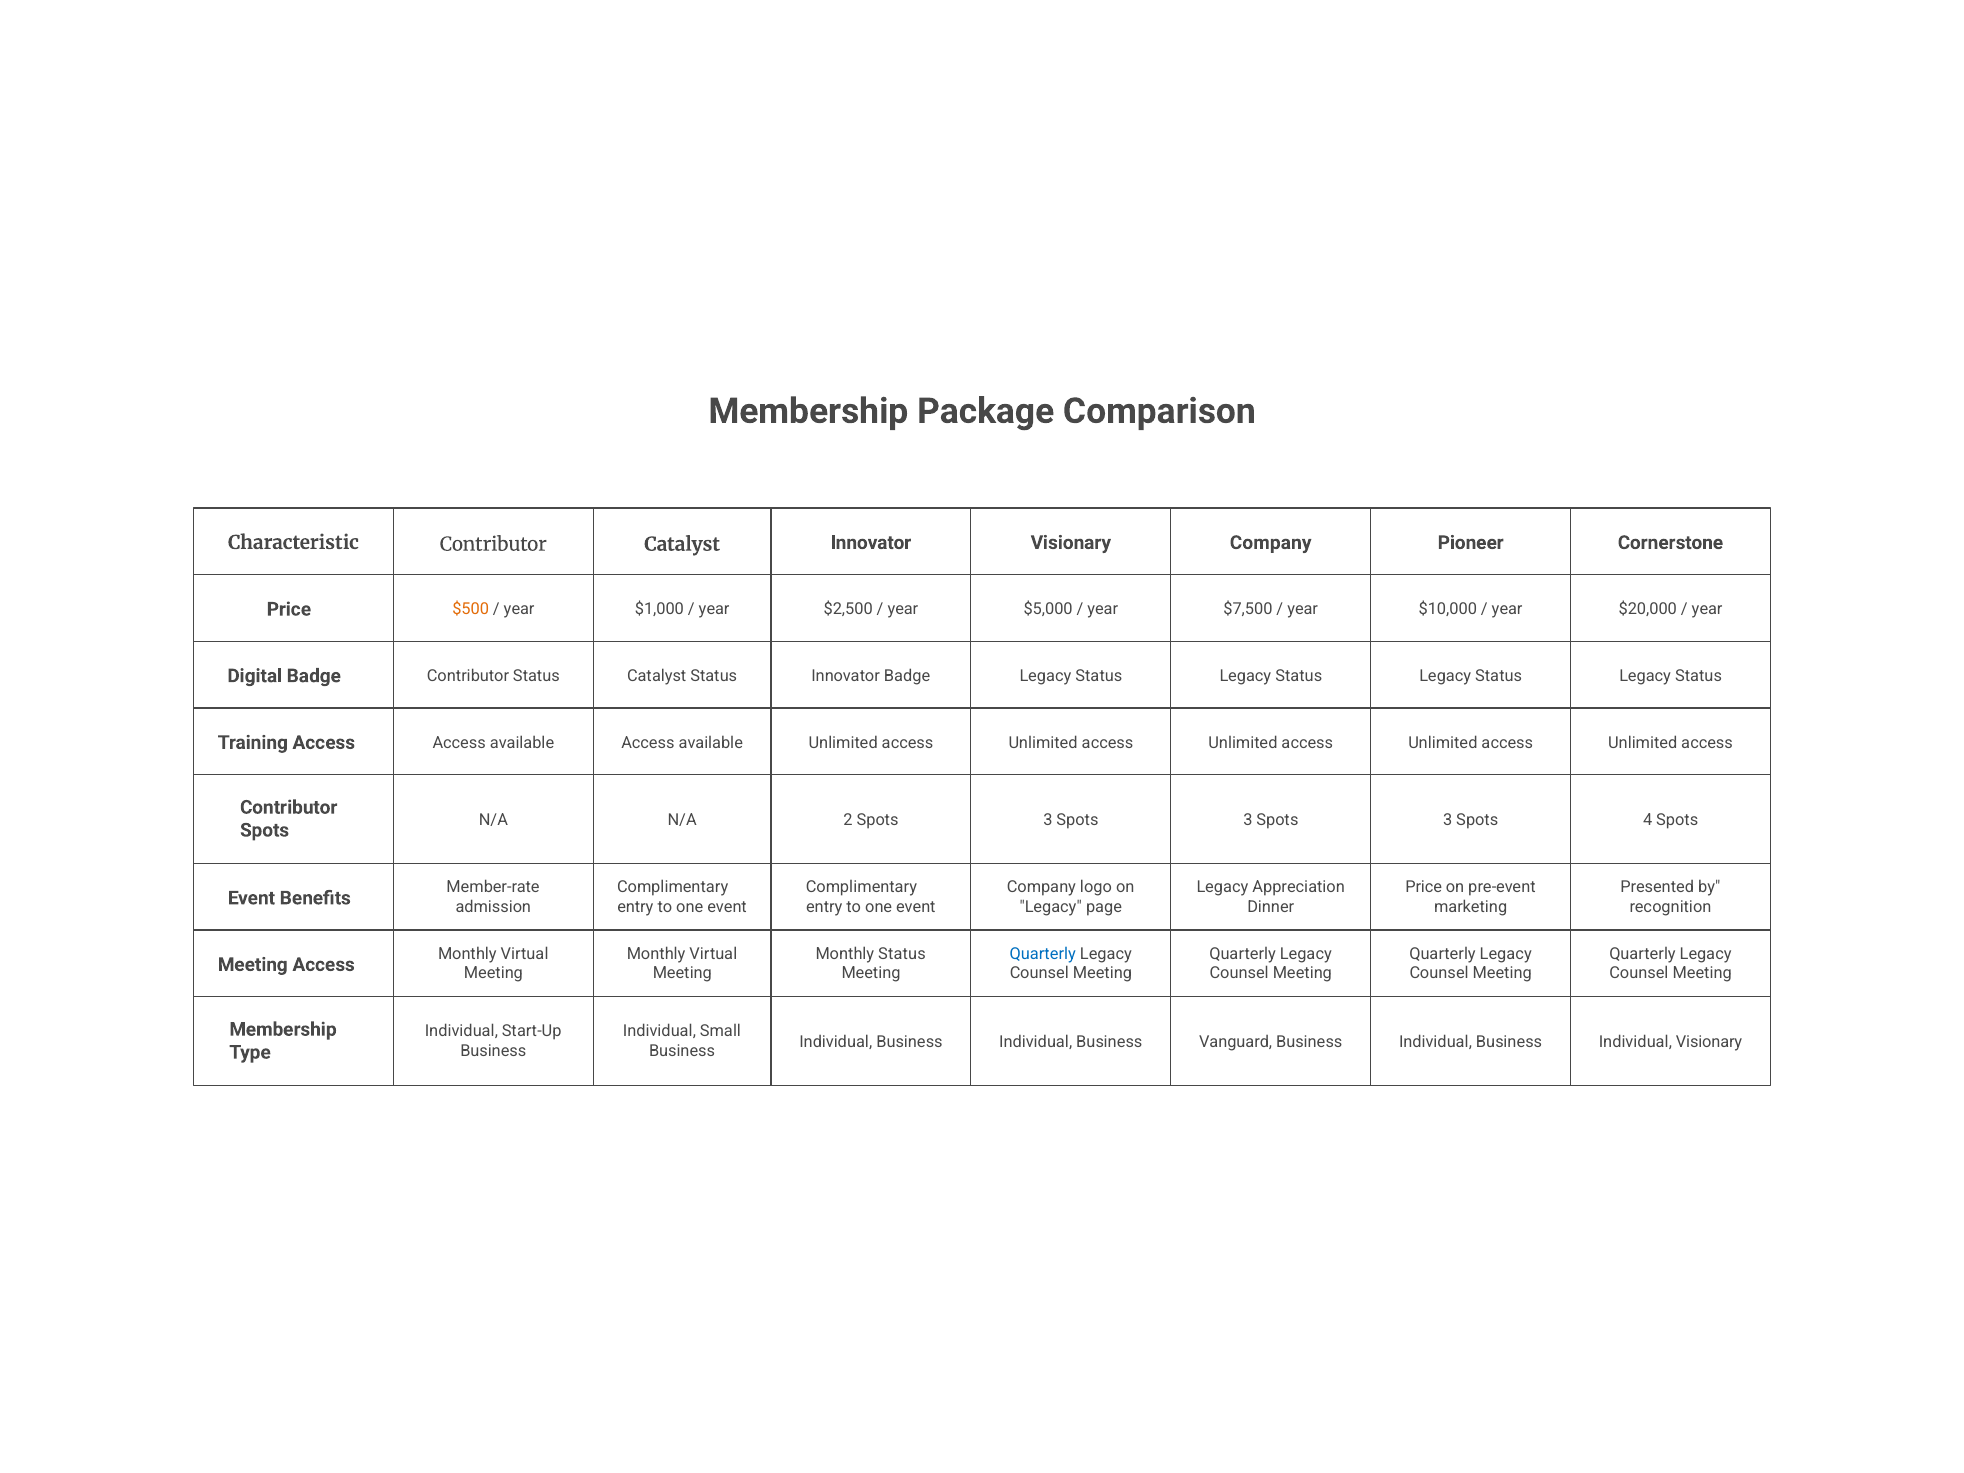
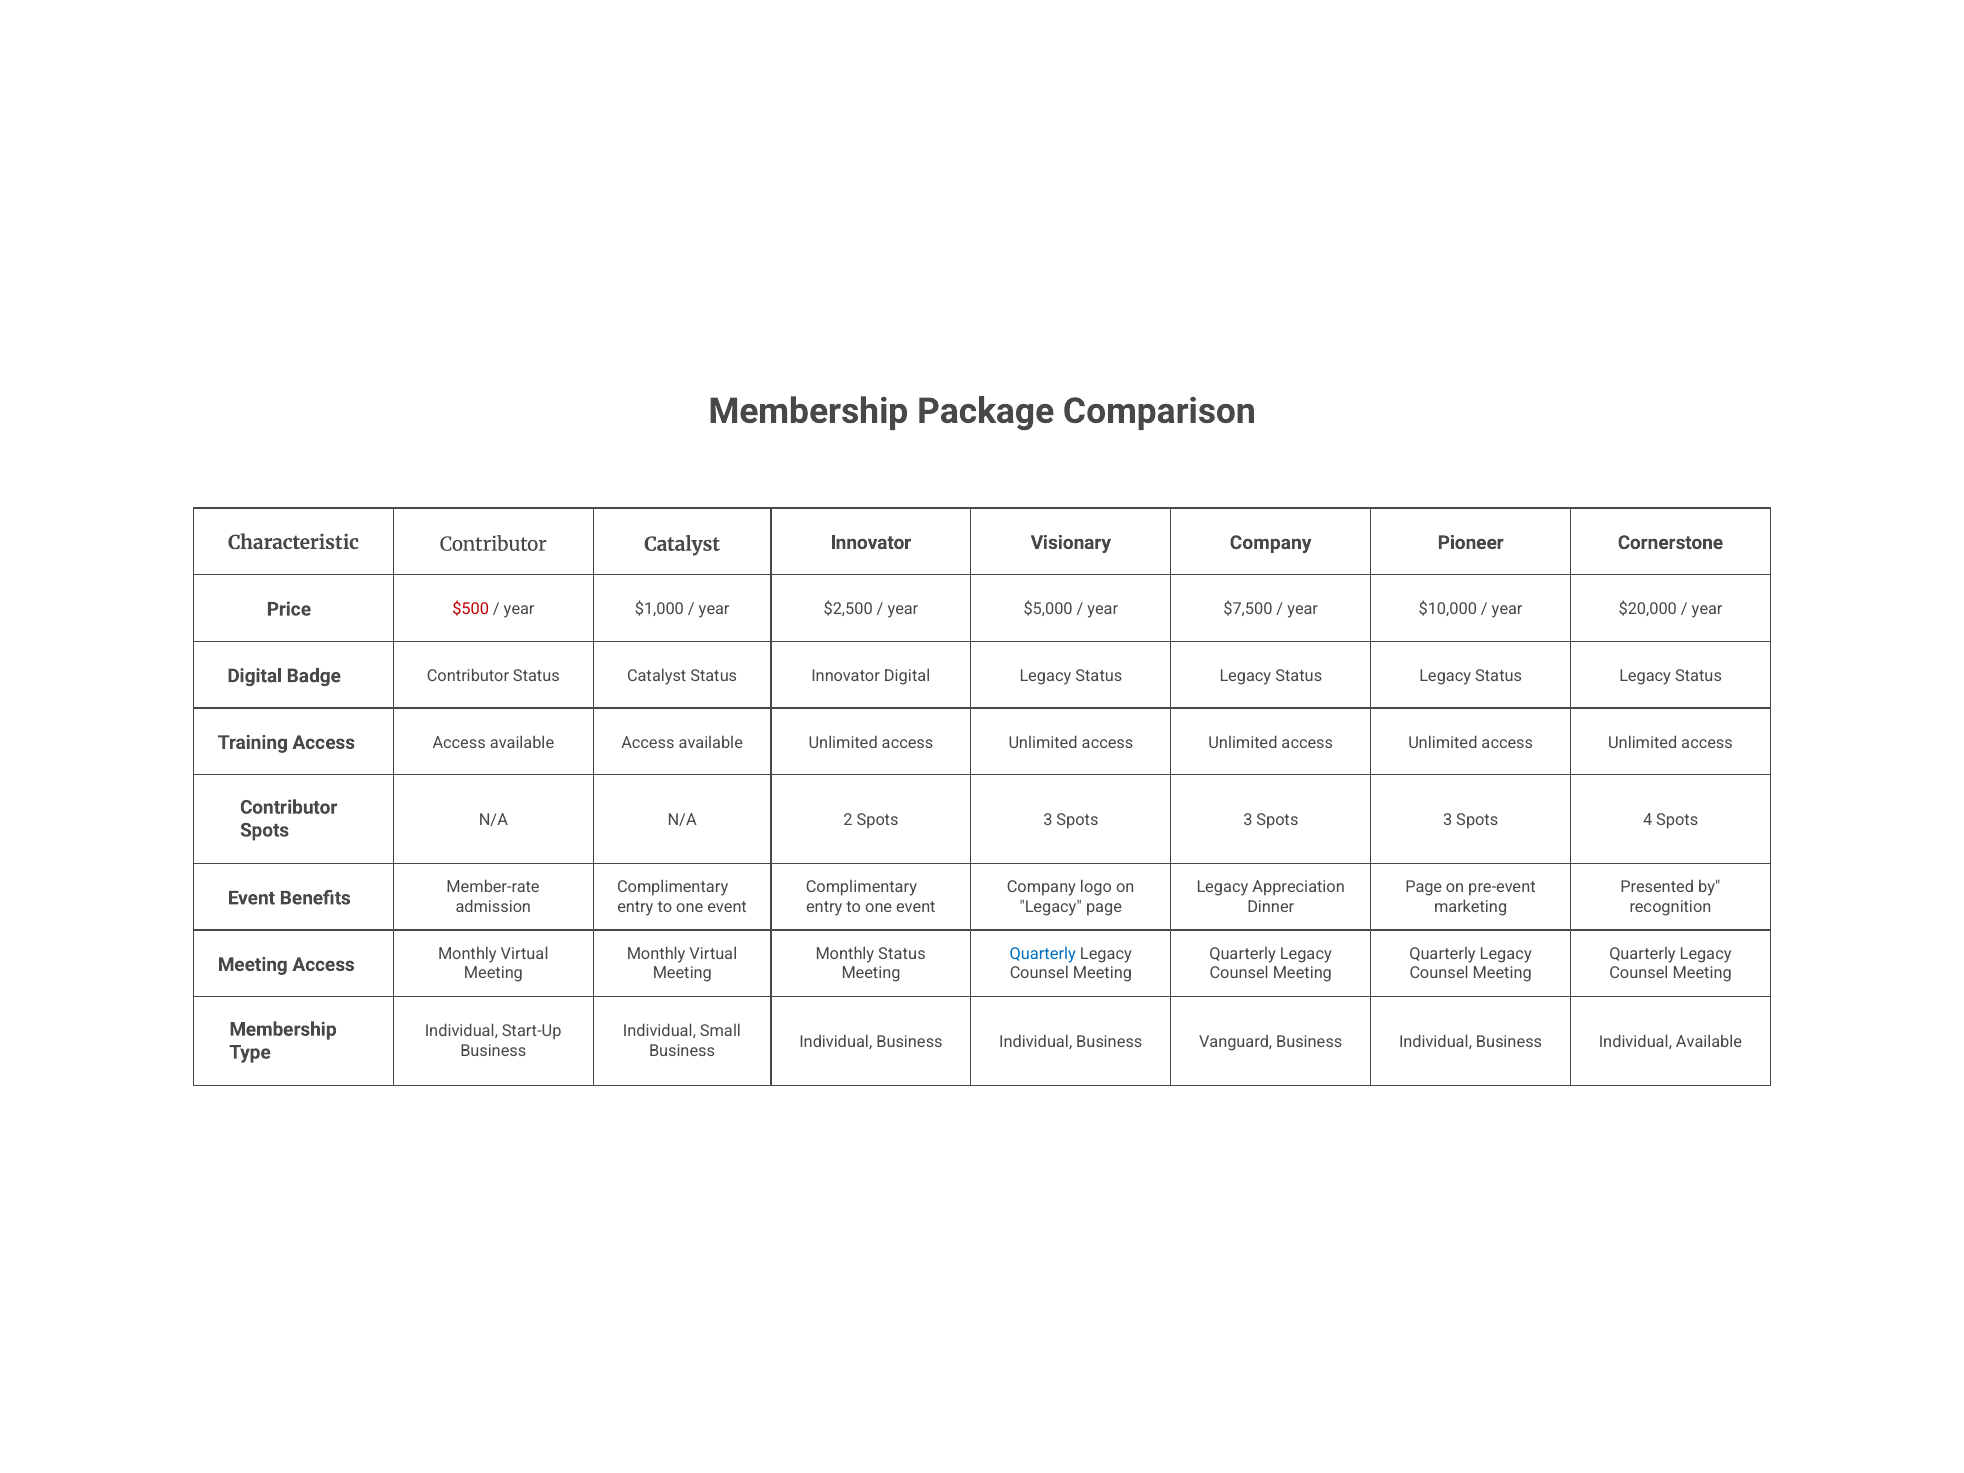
$500 colour: orange -> red (471, 609)
Innovator Badge: Badge -> Digital (907, 676)
Price: Price -> Page (1424, 887)
Individual Visionary: Visionary -> Available (1709, 1043)
